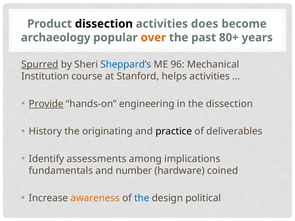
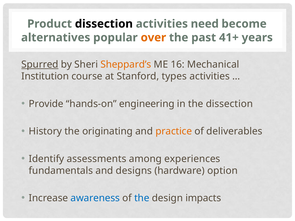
does: does -> need (205, 24)
archaeology: archaeology -> alternatives (56, 38)
80+: 80+ -> 41+ (229, 38)
Sheppard’s colour: blue -> orange (126, 65)
96: 96 -> 16 (178, 65)
helps: helps -> types (174, 76)
Provide underline: present -> none (46, 104)
practice colour: black -> orange (174, 131)
implications: implications -> experiences (192, 159)
number: number -> designs (134, 171)
coined: coined -> option (223, 171)
awareness colour: orange -> blue (95, 198)
political: political -> impacts (203, 198)
